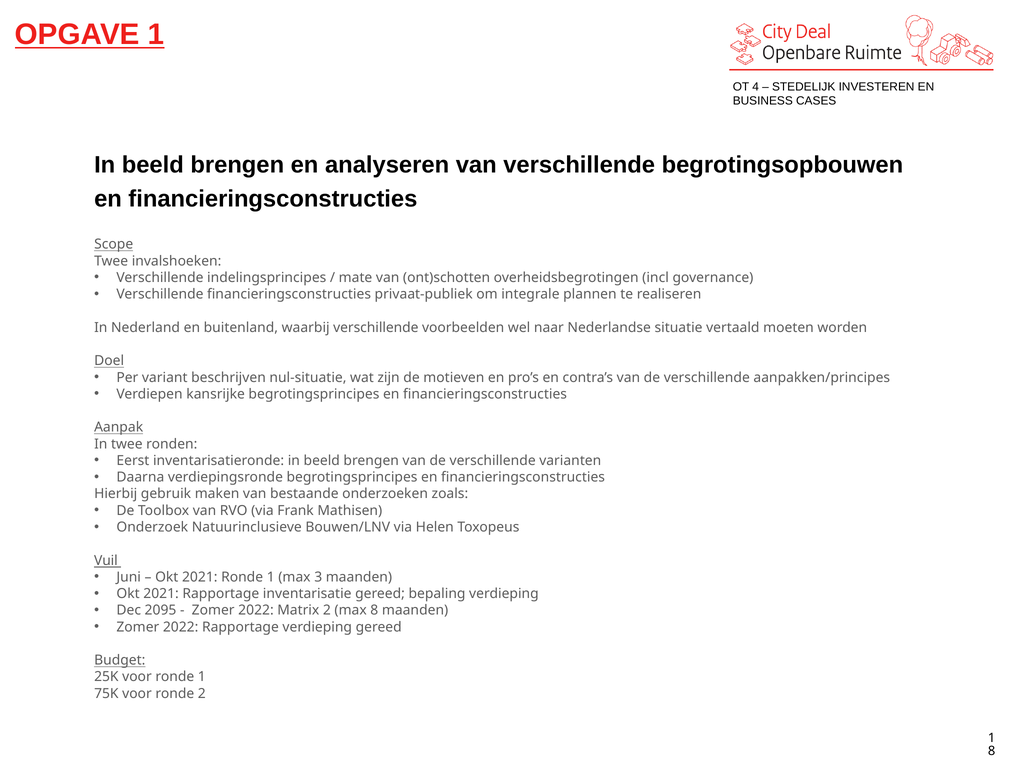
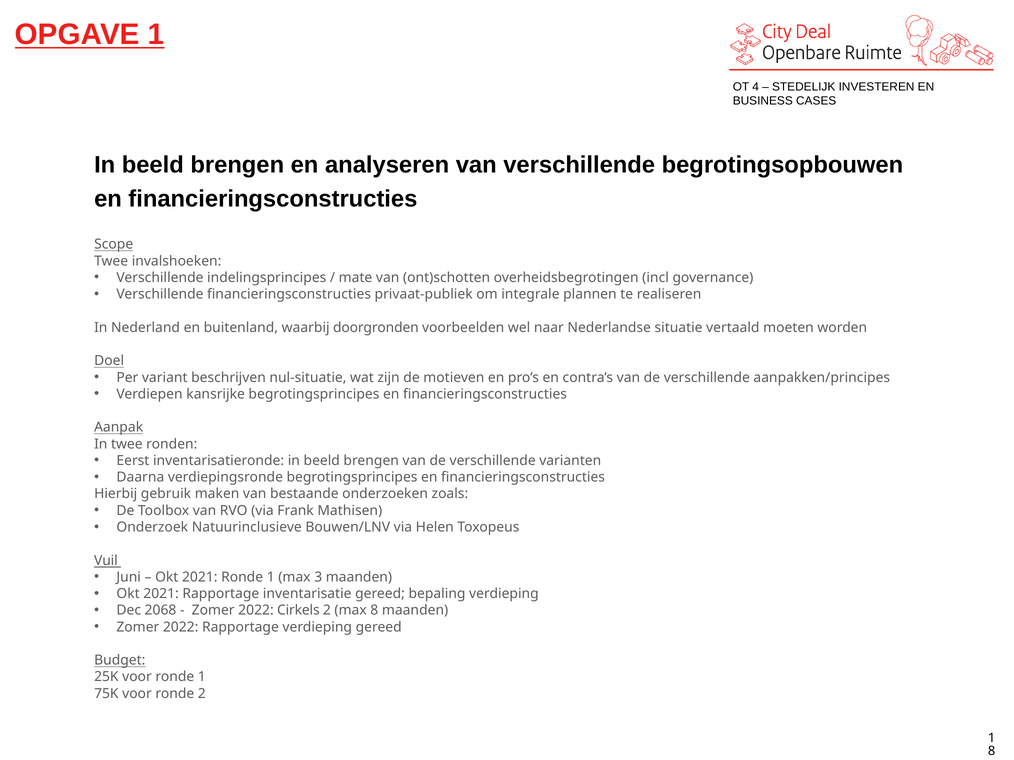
waarbij verschillende: verschillende -> doorgronden (376, 328)
2095: 2095 -> 2068 (160, 611)
Matrix: Matrix -> Cirkels (298, 611)
